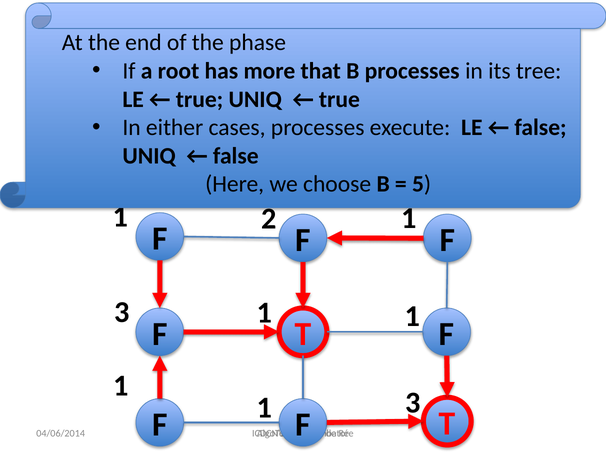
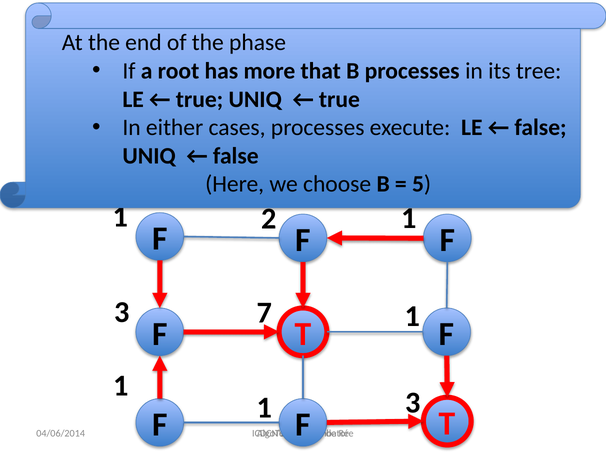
3 1: 1 -> 7 (264, 313)
